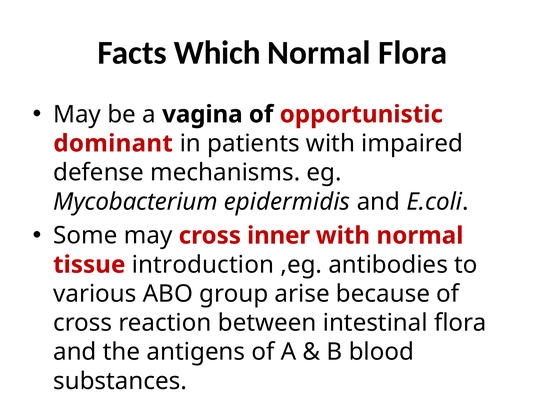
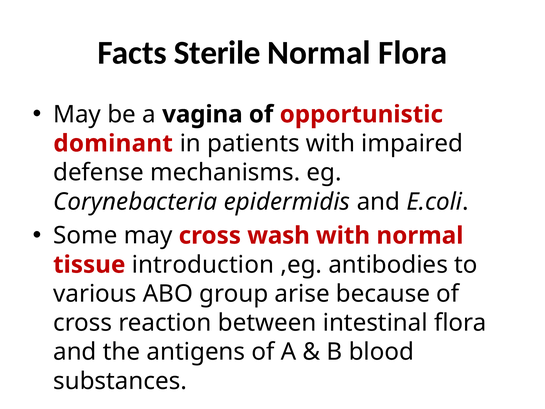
Which: Which -> Sterile (217, 53)
Mycobacterium: Mycobacterium -> Corynebacteria (135, 202)
inner: inner -> wash (279, 235)
